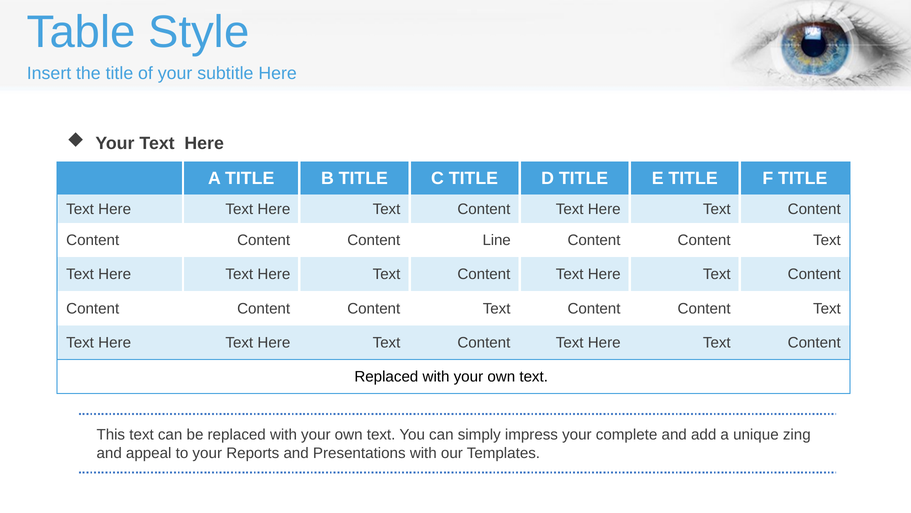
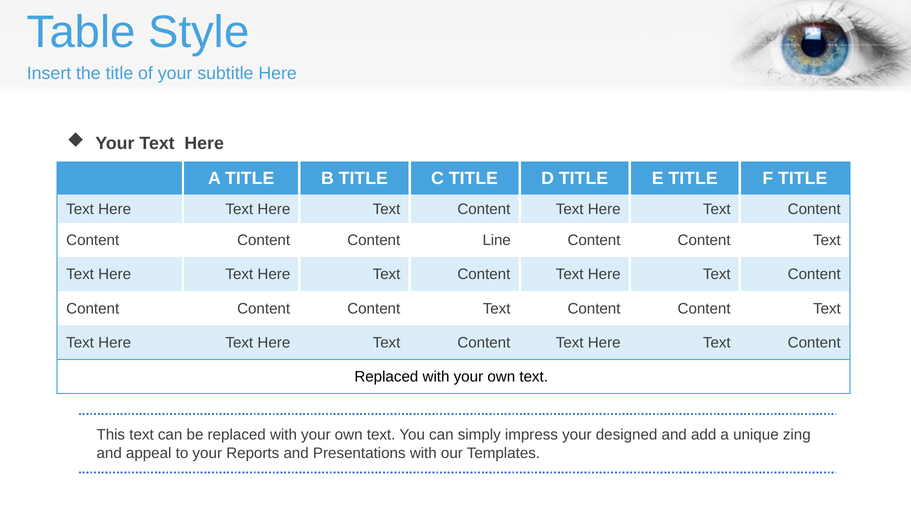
complete: complete -> designed (627, 434)
